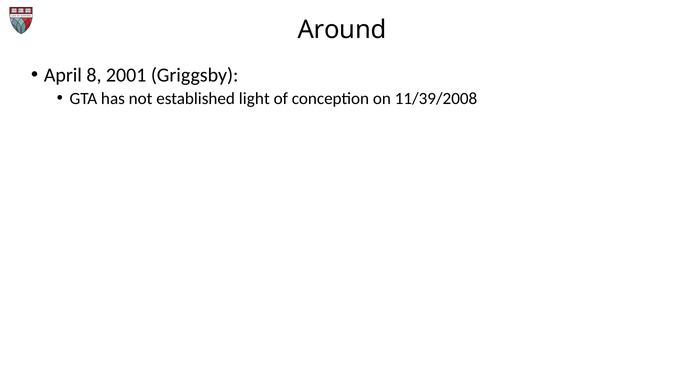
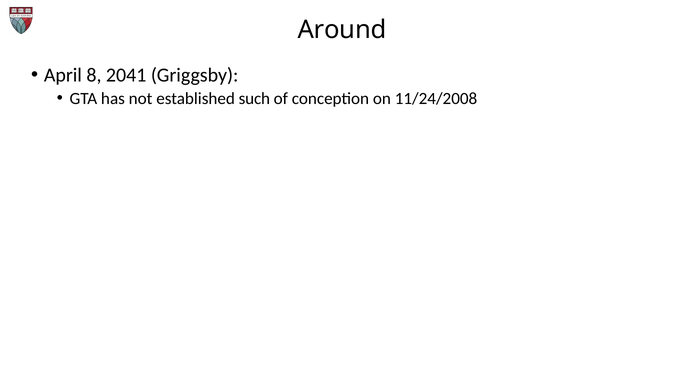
2001: 2001 -> 2041 (126, 75)
light: light -> such (254, 99)
11/39/2008: 11/39/2008 -> 11/24/2008 (436, 99)
